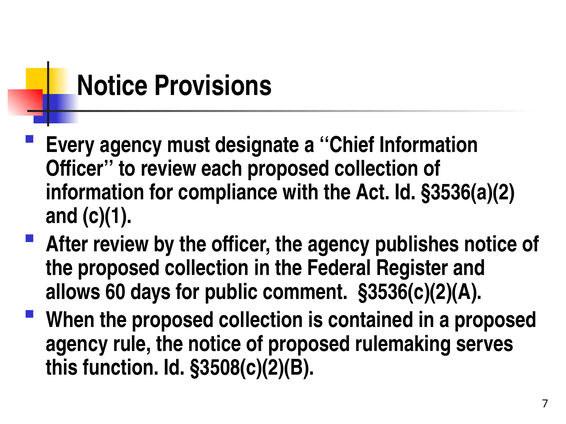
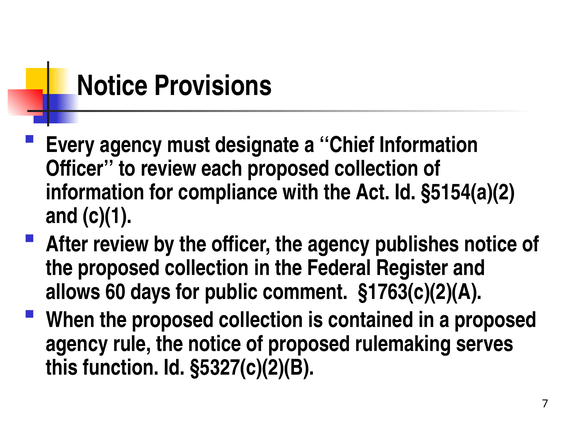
§3536(a)(2: §3536(a)(2 -> §5154(a)(2 (468, 192)
§3536(c)(2)(A: §3536(c)(2)(A -> §1763(c)(2)(A (420, 292)
§3508(c)(2)(B: §3508(c)(2)(B -> §5327(c)(2)(B (252, 368)
